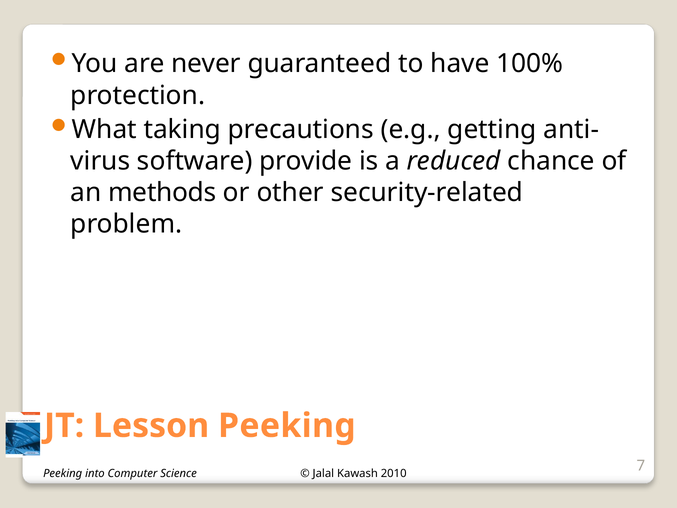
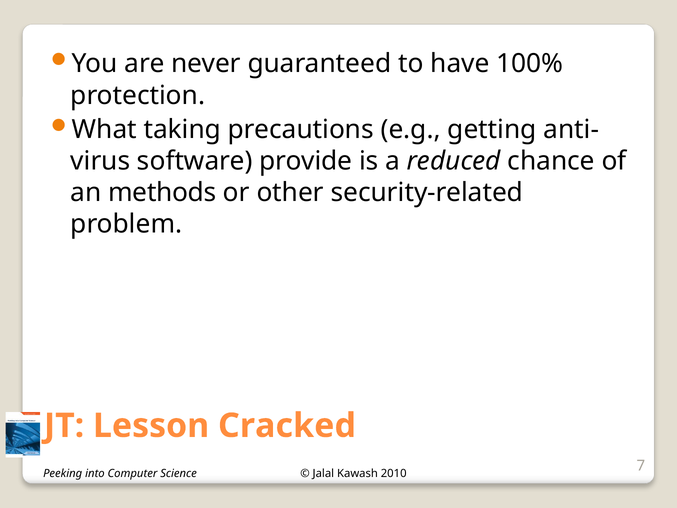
Lesson Peeking: Peeking -> Cracked (287, 426)
